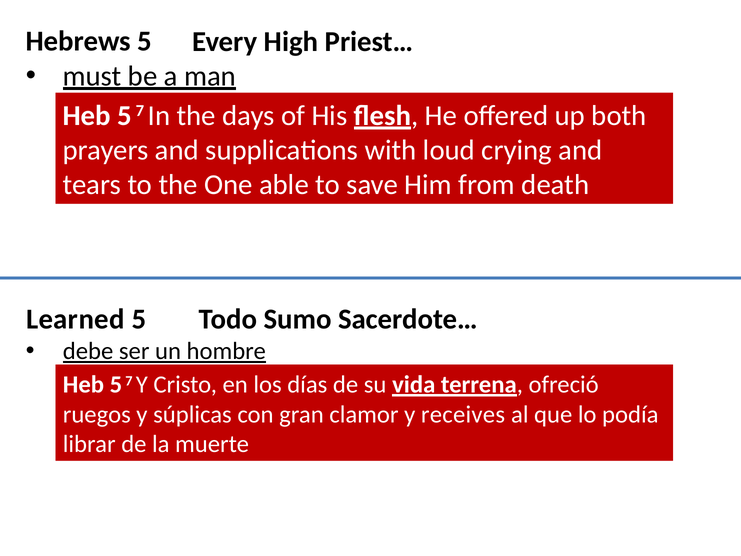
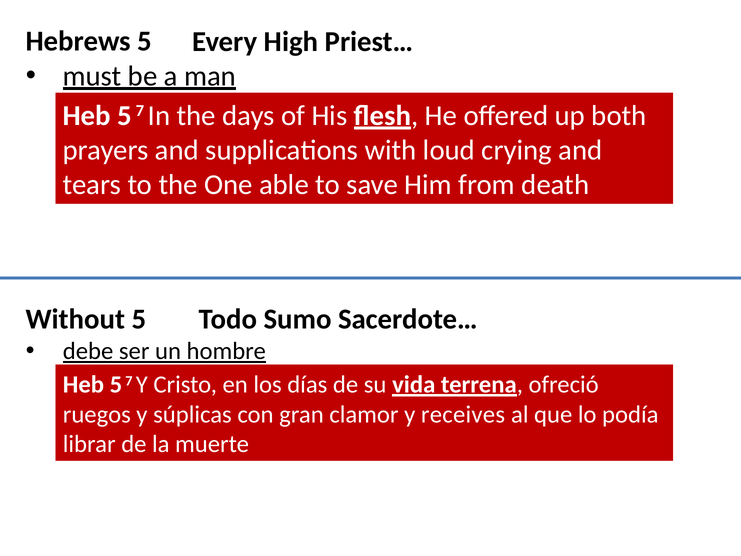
Learned: Learned -> Without (76, 319)
